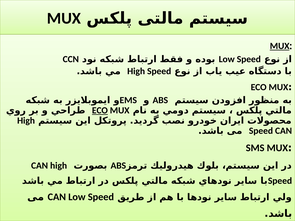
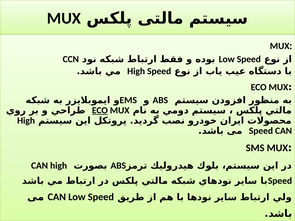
MUX underline: present -> none (280, 46)
